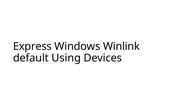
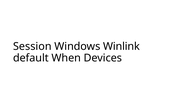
Express: Express -> Session (32, 46)
Using: Using -> When (66, 58)
